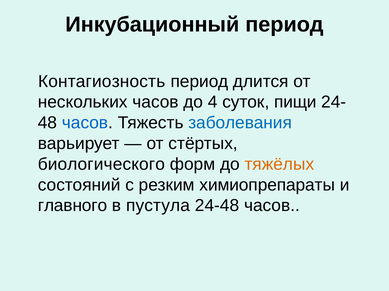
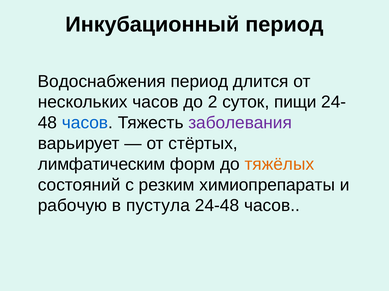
Контагиозность: Контагиозность -> Водоснабжения (102, 82)
4: 4 -> 2 (213, 102)
заболевания colour: blue -> purple (240, 123)
биологического: биологического -> лимфатическим (102, 165)
главного: главного -> рабочую (73, 206)
